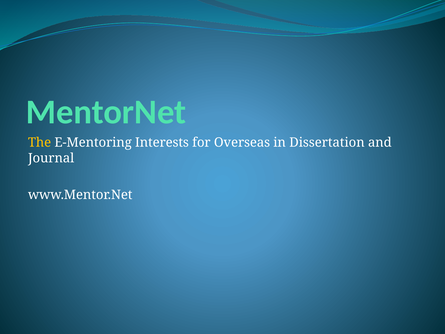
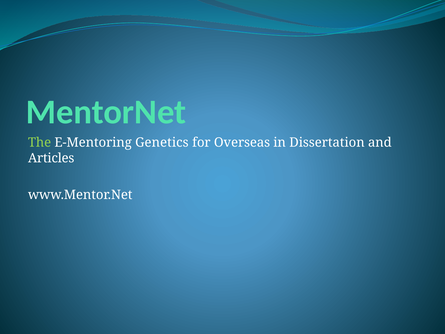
The colour: yellow -> light green (40, 143)
Interests: Interests -> Genetics (162, 143)
Journal: Journal -> Articles (51, 158)
